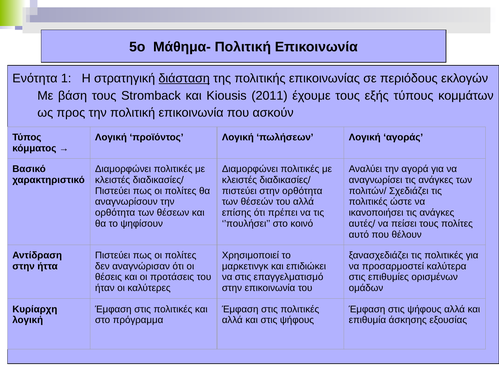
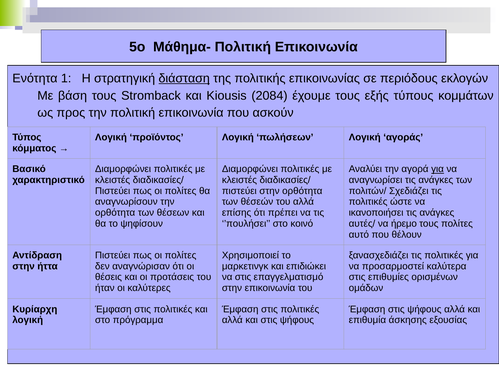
2011: 2011 -> 2084 (269, 96)
για underline: none -> present (438, 169)
πείσει: πείσει -> ήρεμο (404, 224)
